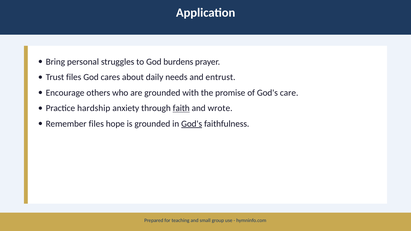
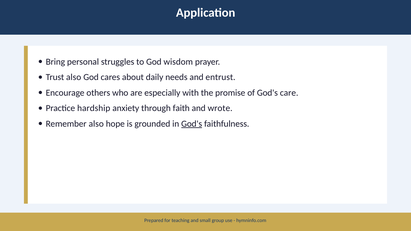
burdens: burdens -> wisdom (178, 62)
Trust files: files -> also (74, 77)
are grounded: grounded -> especially (162, 93)
faith underline: present -> none (181, 108)
Remember files: files -> also (96, 124)
